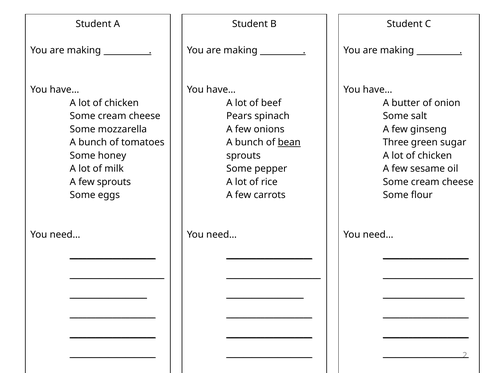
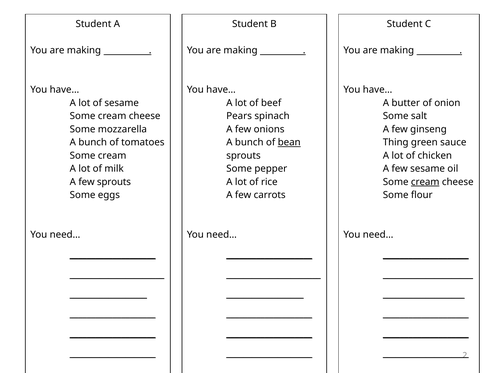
chicken: chicken -> sesame (122, 103)
Three: Three -> Thing (396, 142)
sugar: sugar -> sauce (453, 142)
honey: honey -> cream (112, 155)
cream underline: none -> present (425, 182)
